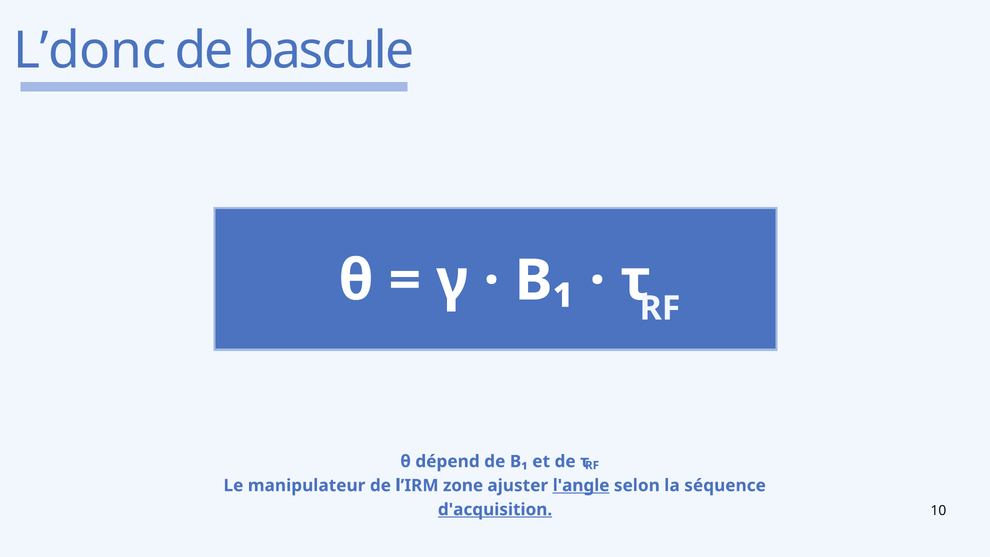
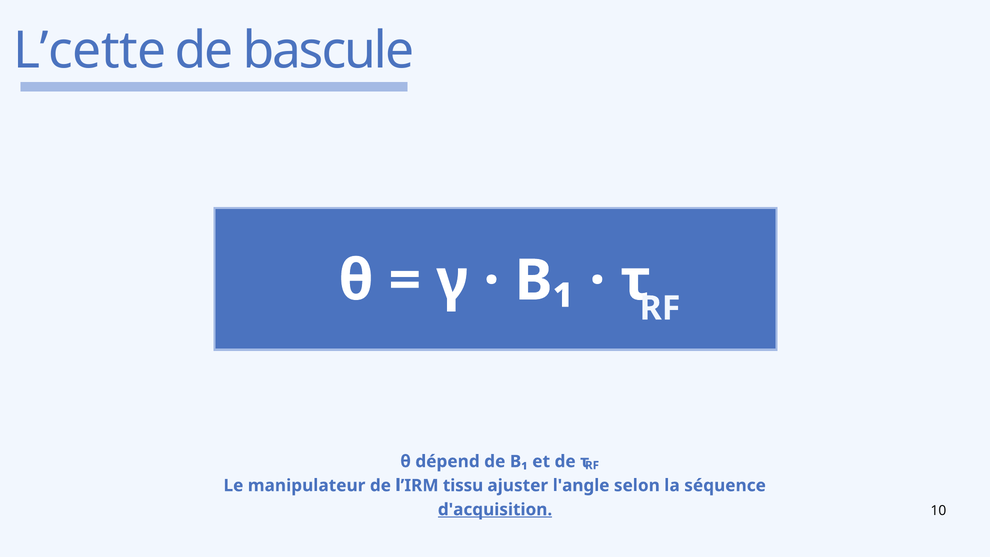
L’donc: L’donc -> L’cette (90, 51)
zone: zone -> tissu (463, 485)
l'angle underline: present -> none (581, 485)
